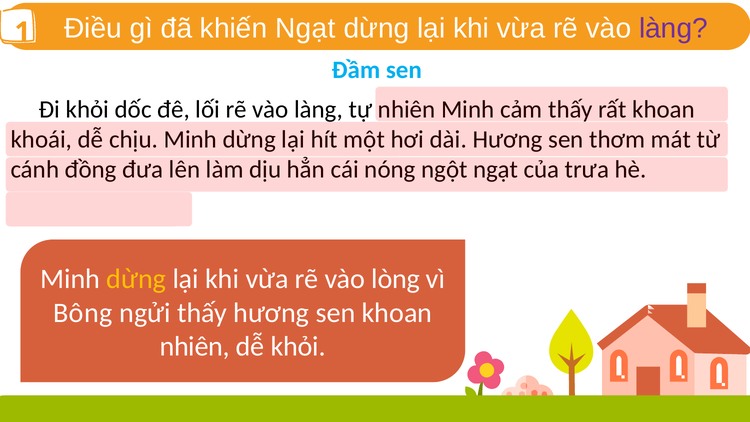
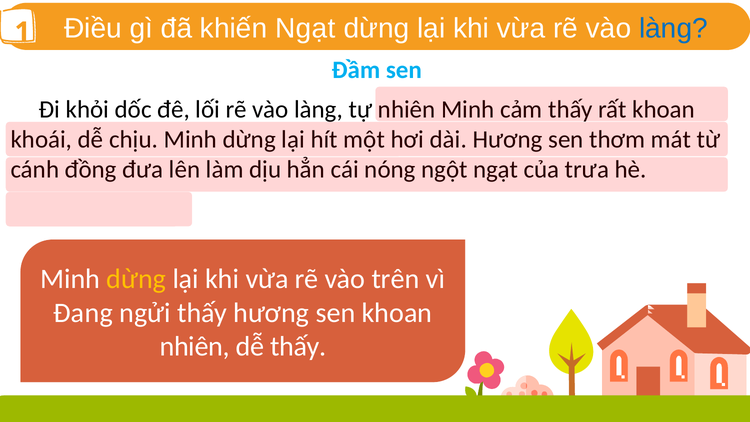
làng colour: purple -> blue (673, 28)
lòng: lòng -> trên (395, 279)
Bông: Bông -> Đang (83, 313)
dễ khỏi: khỏi -> thấy (298, 346)
